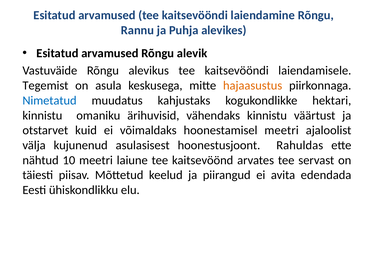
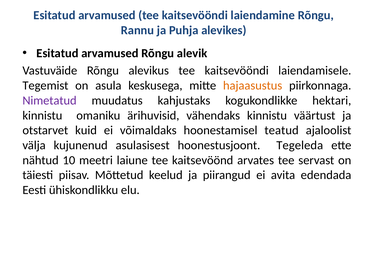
Nimetatud colour: blue -> purple (50, 101)
hoonestamisel meetri: meetri -> teatud (282, 131)
Rahuldas: Rahuldas -> Tegeleda (300, 146)
